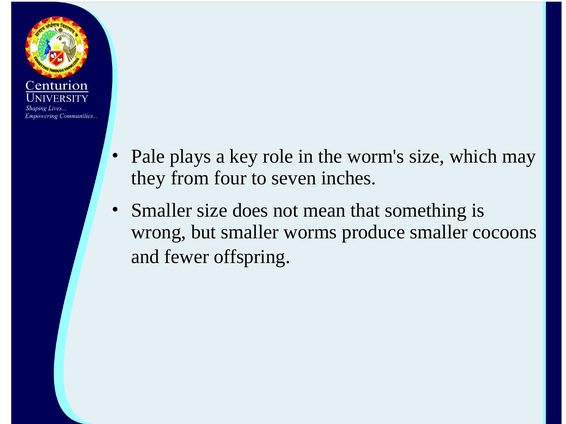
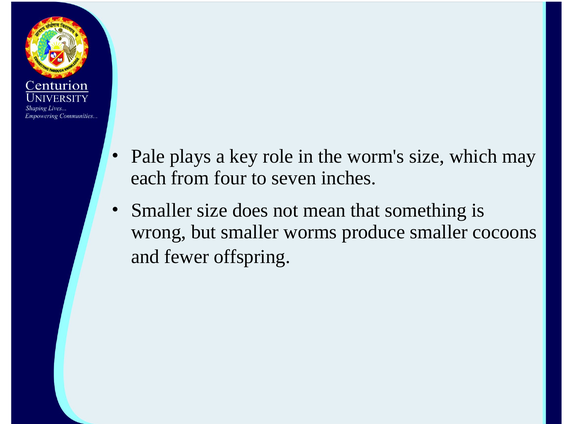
they: they -> each (149, 178)
